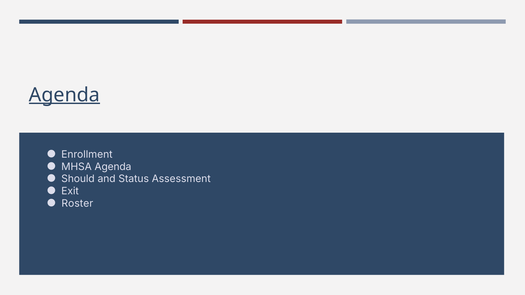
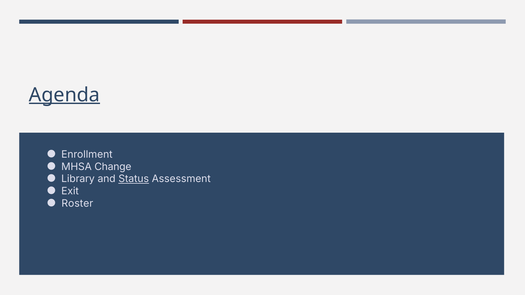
MHSA Agenda: Agenda -> Change (113, 167)
Should: Should -> Library (78, 179)
Status underline: none -> present (134, 179)
